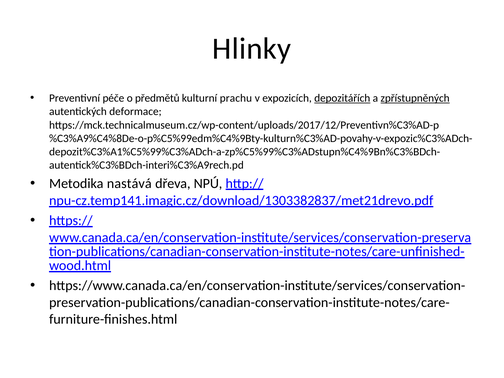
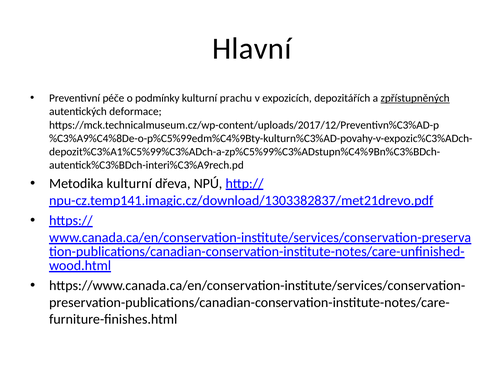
Hlinky: Hlinky -> Hlavní (252, 49)
předmětů: předmětů -> podmínky (157, 98)
depozitářích underline: present -> none (342, 98)
Metodika nastává: nastává -> kulturní (129, 183)
